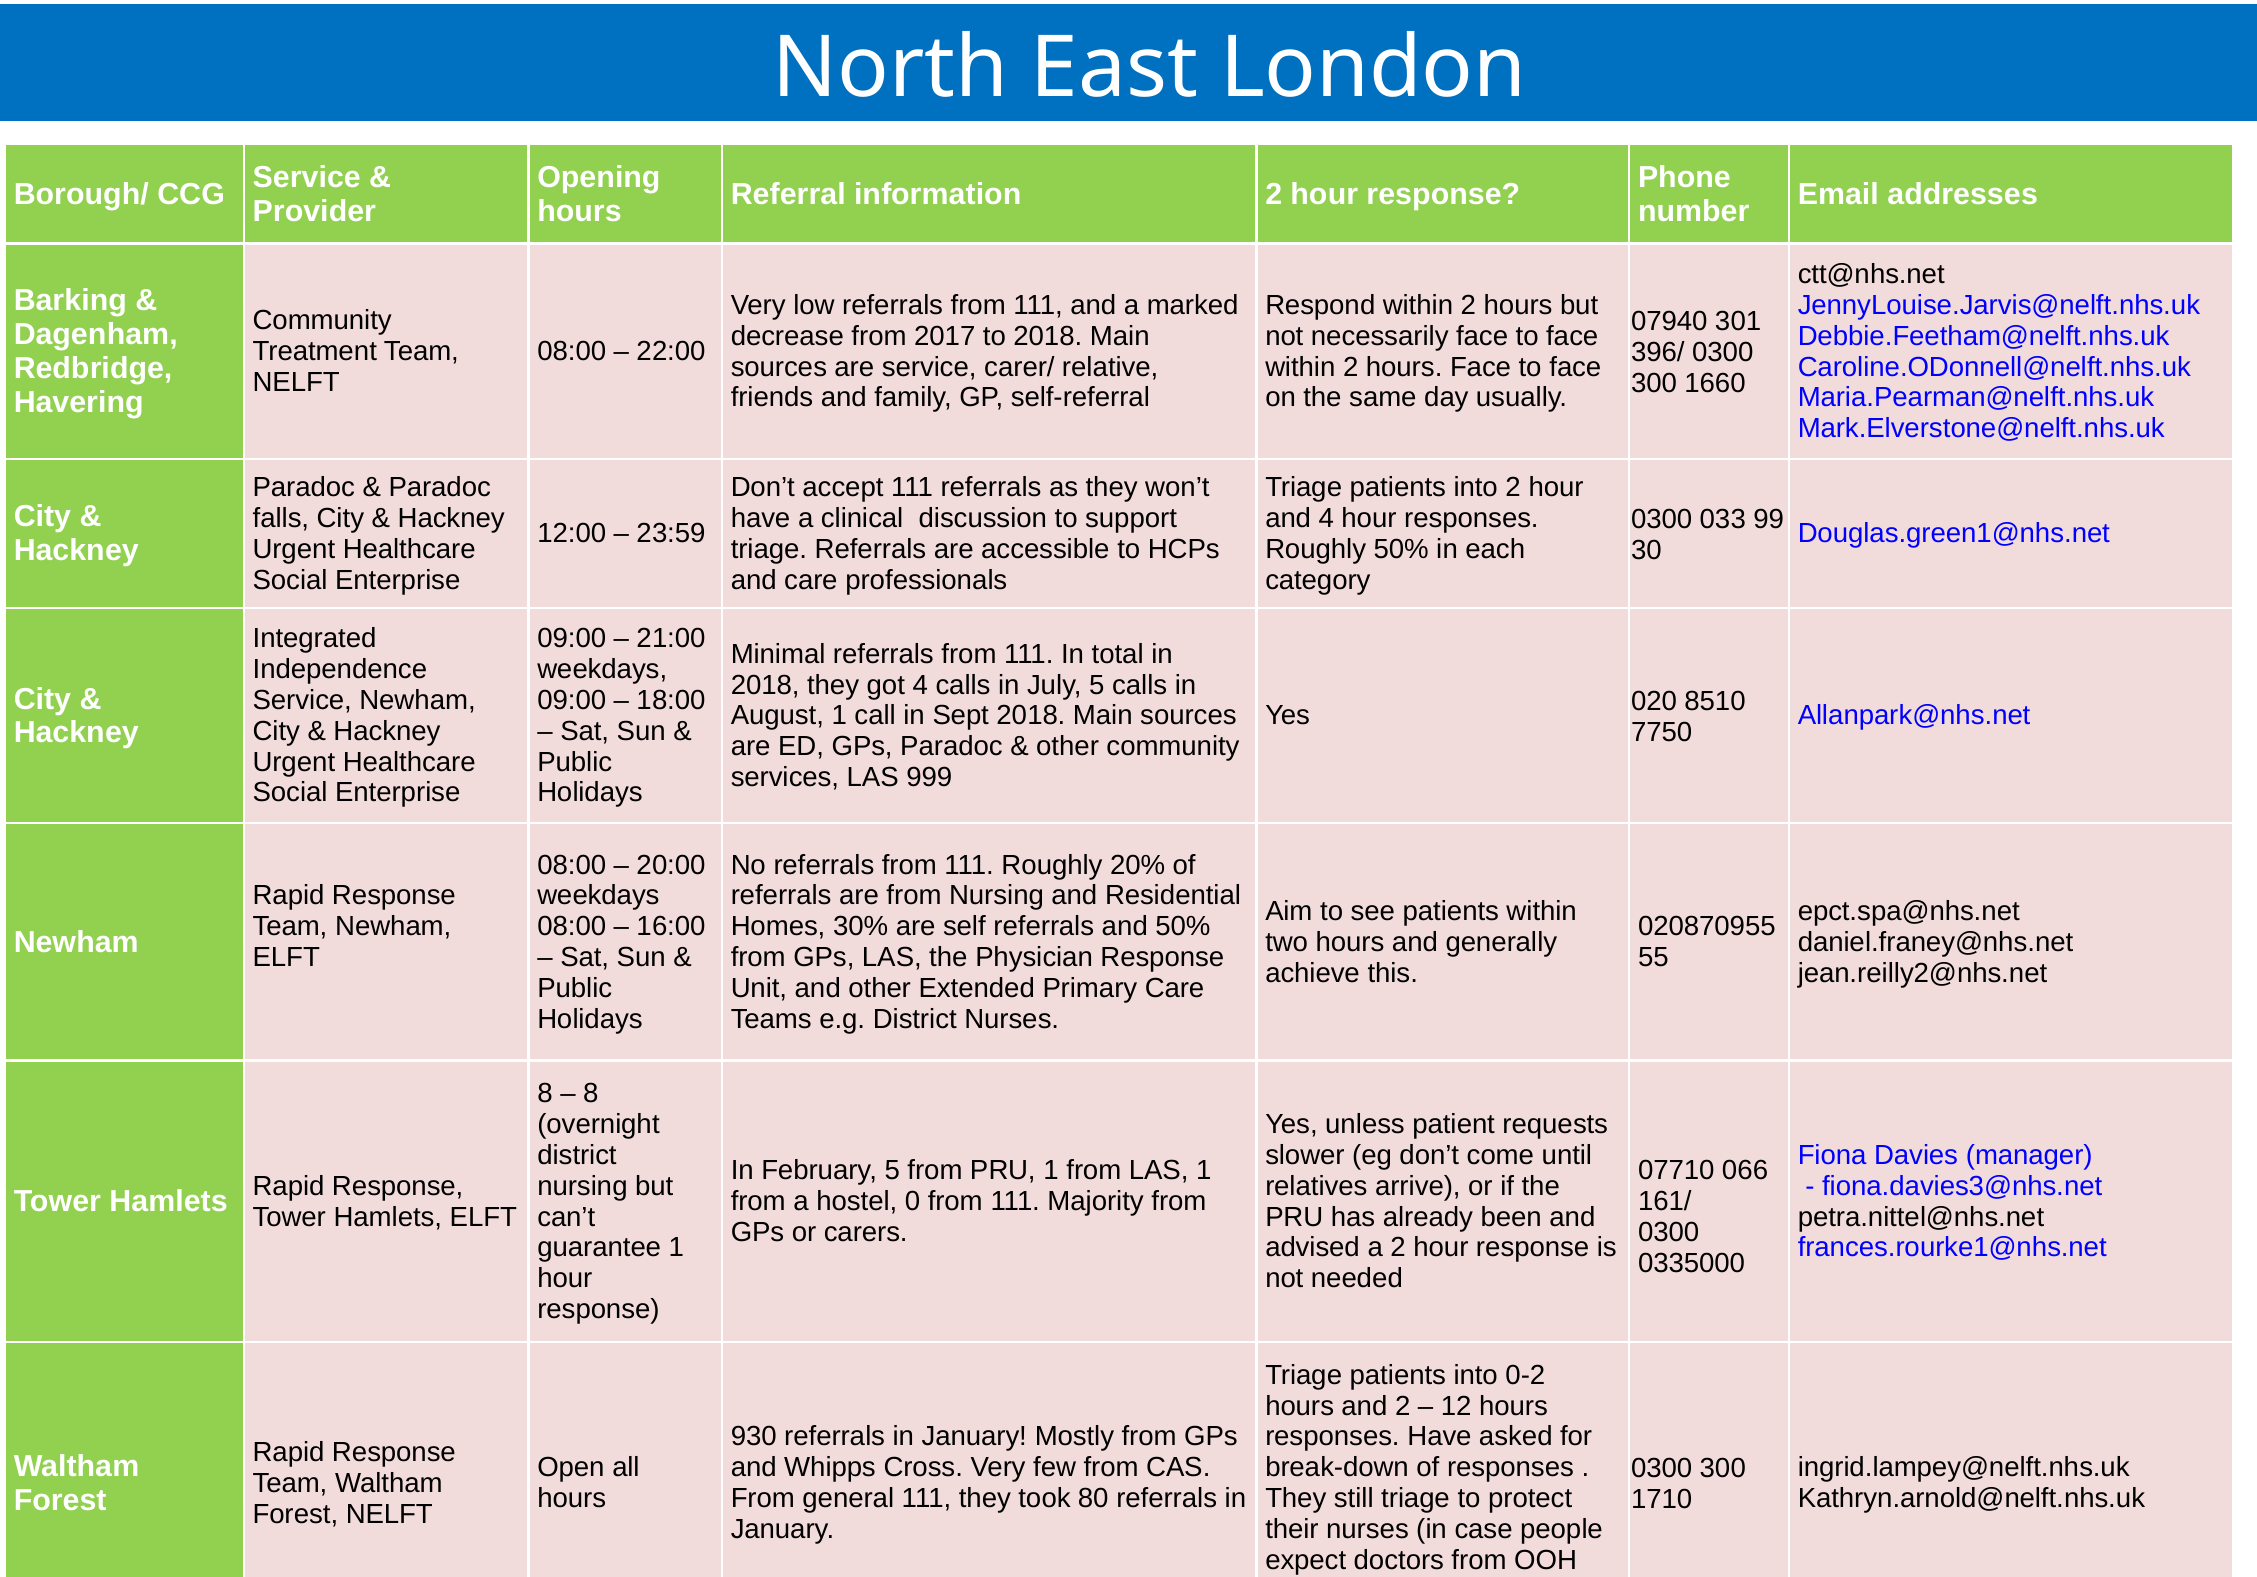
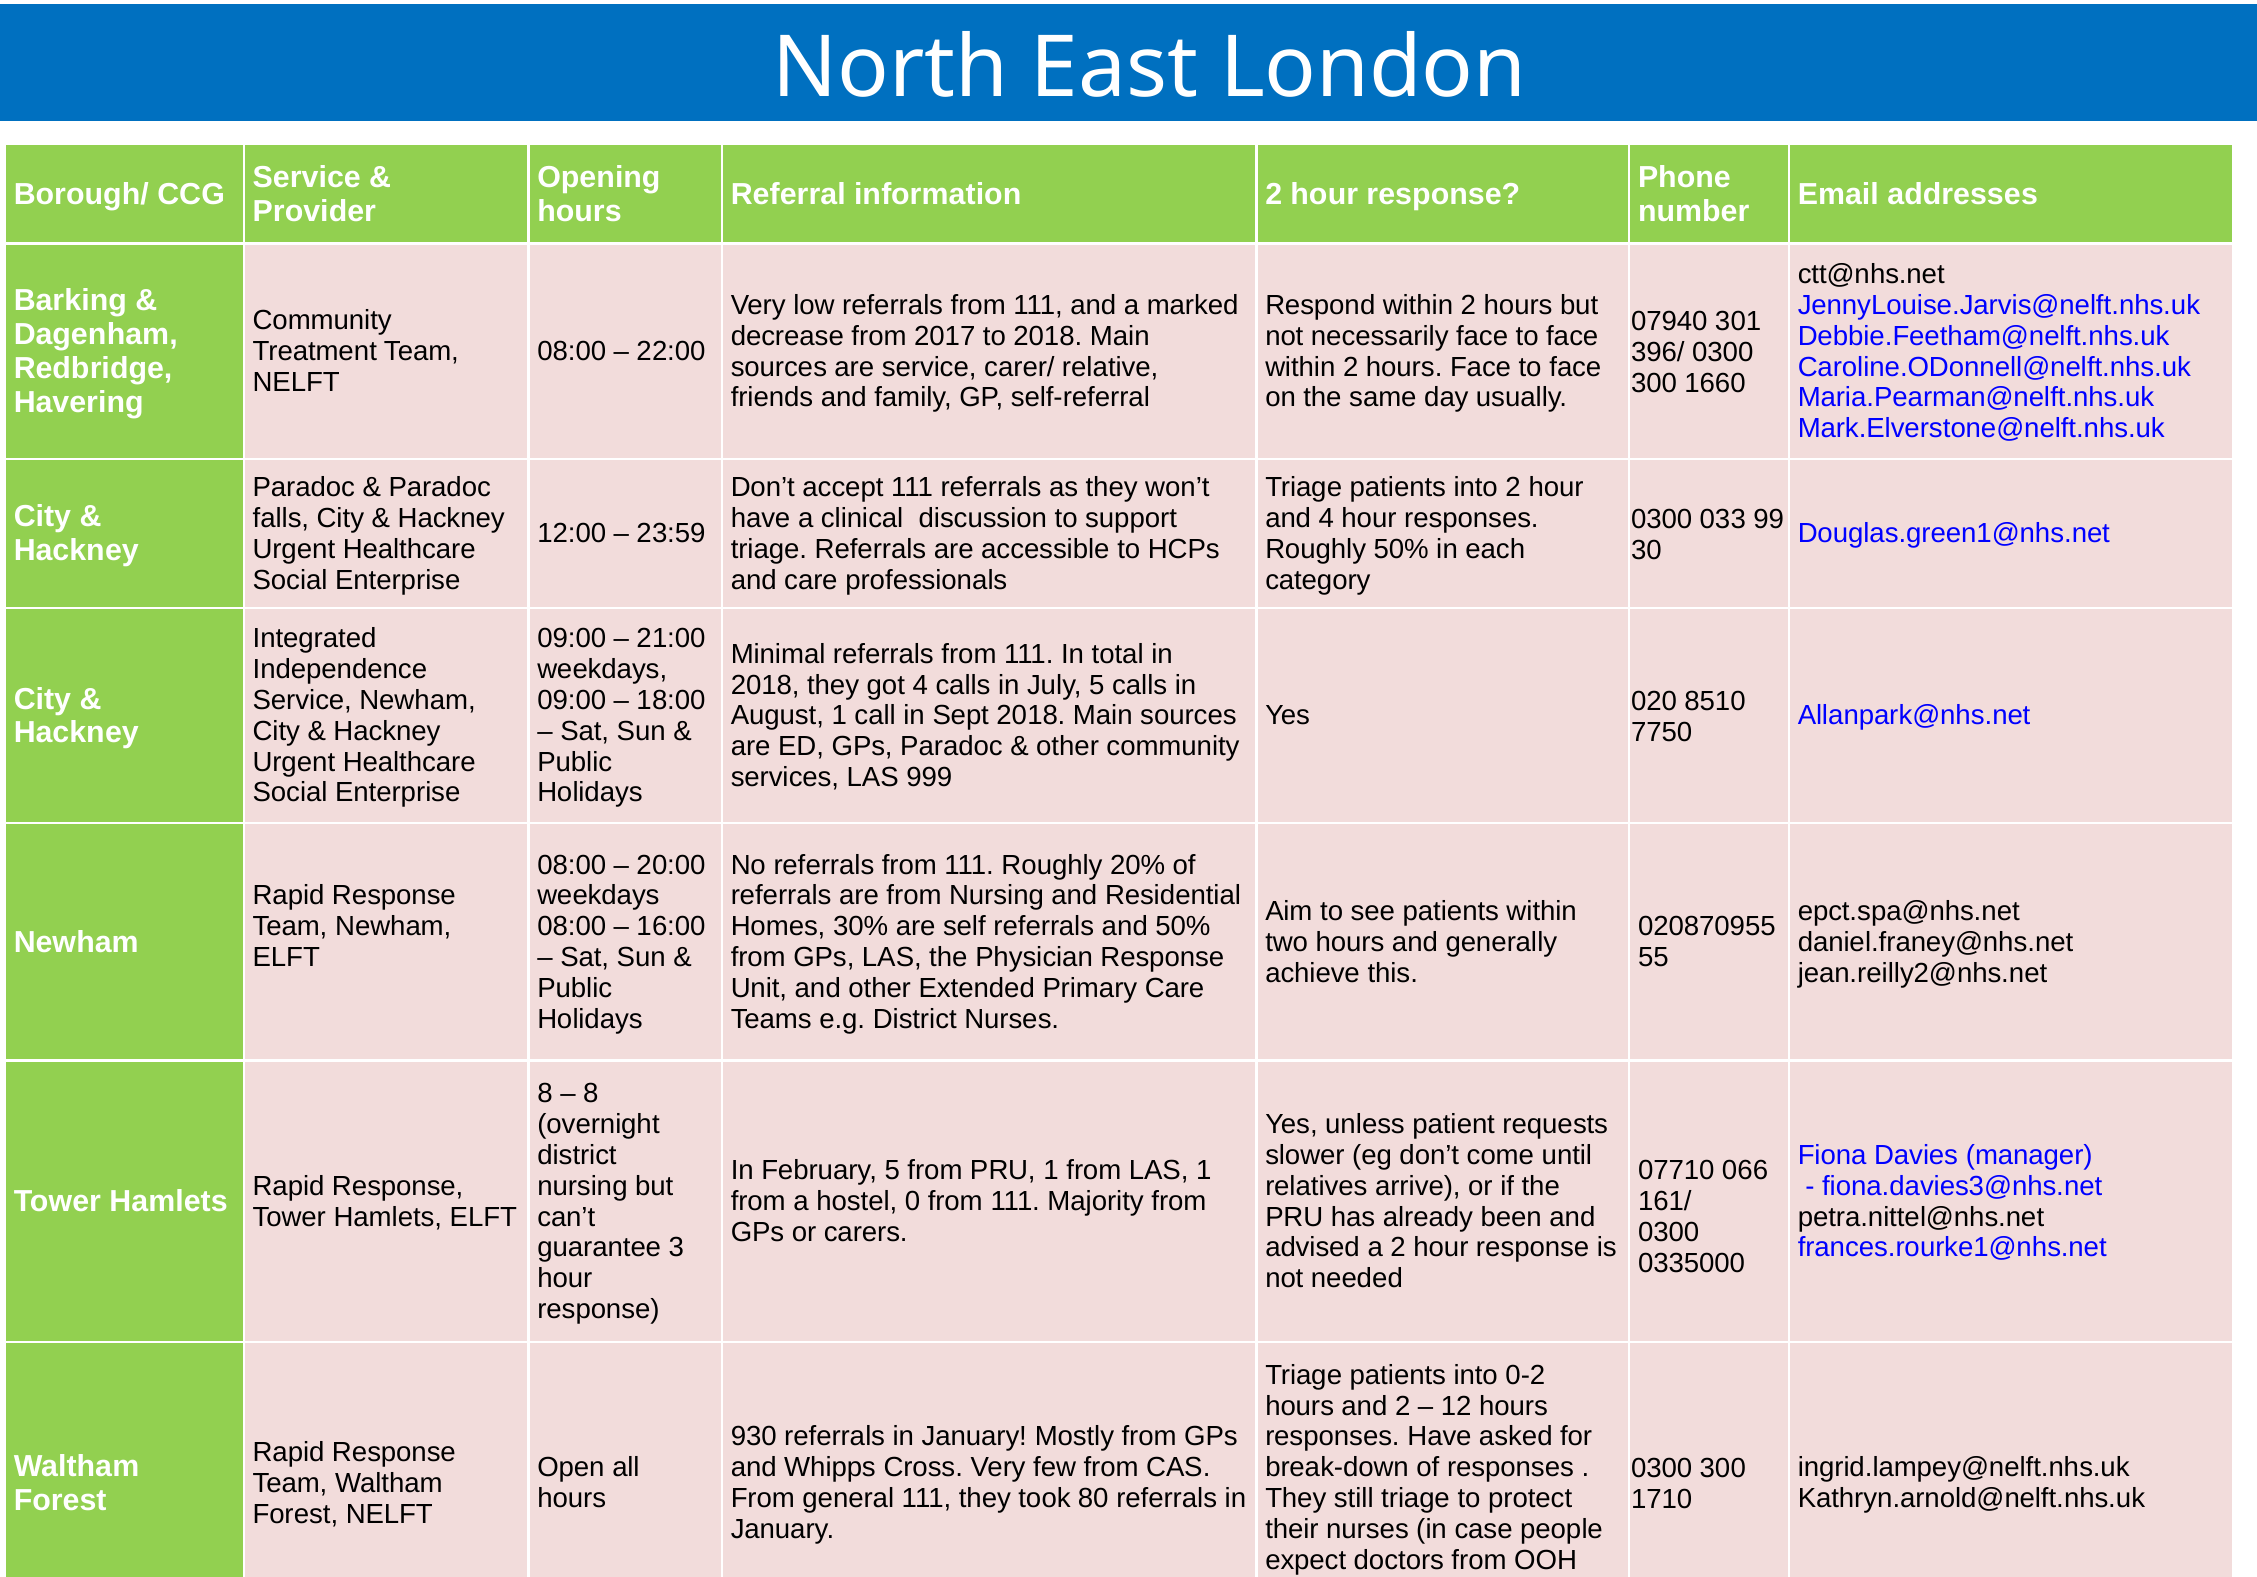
guarantee 1: 1 -> 3 (676, 1247)
